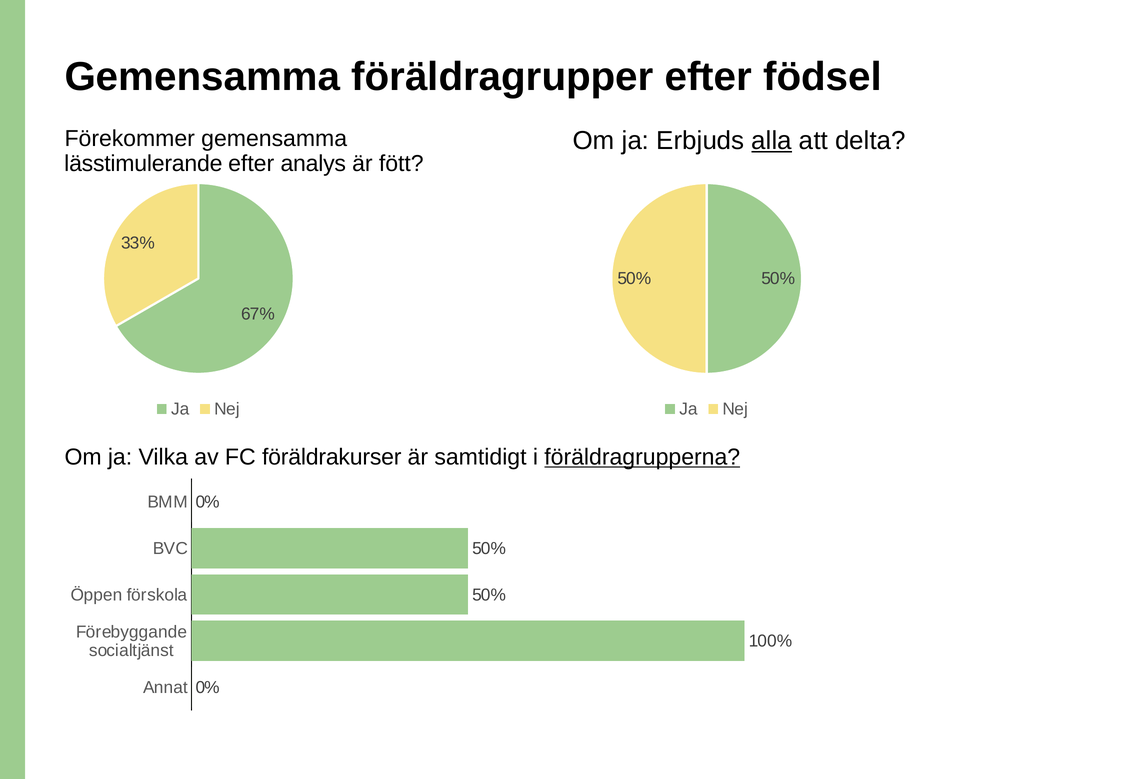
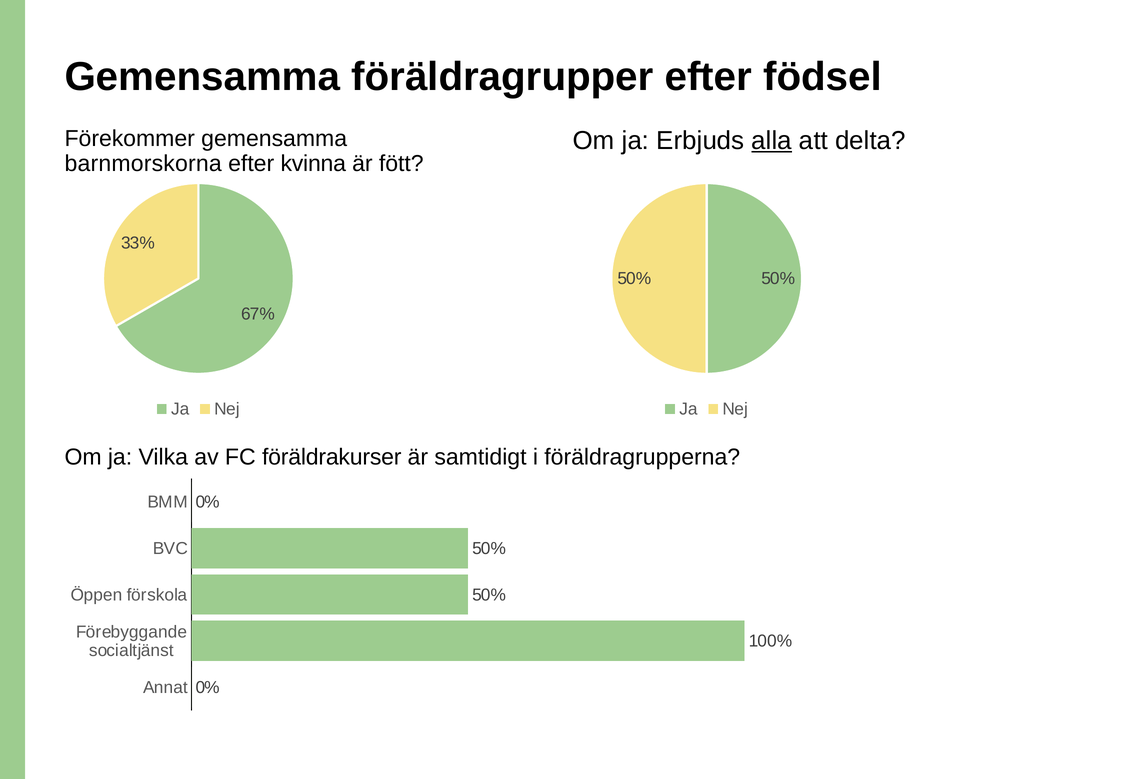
lässtimulerande: lässtimulerande -> barnmorskorna (143, 164)
analys: analys -> kvinna (313, 164)
föräldragrupperna underline: present -> none (642, 457)
